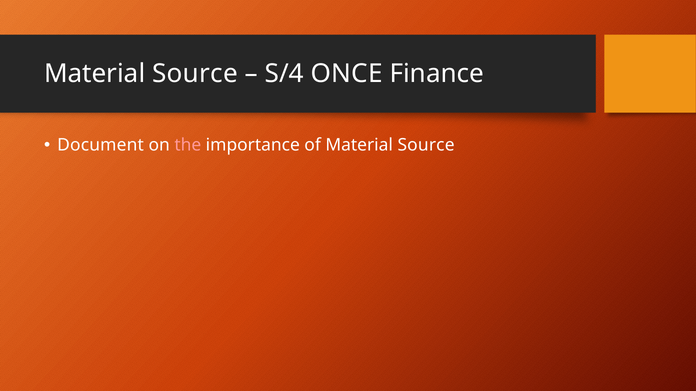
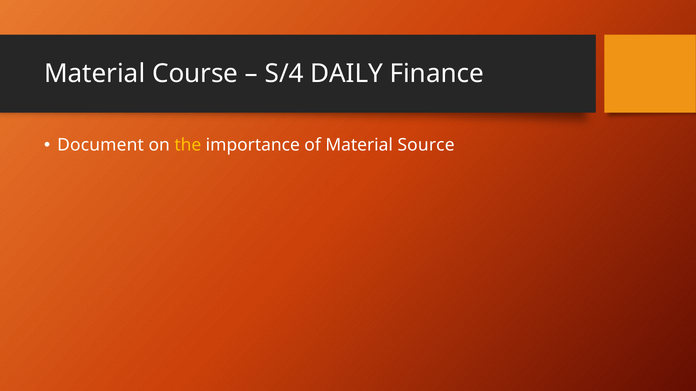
Source: Source -> Course (195, 74)
ONCE: ONCE -> DAILY (347, 74)
the colour: pink -> yellow (188, 145)
